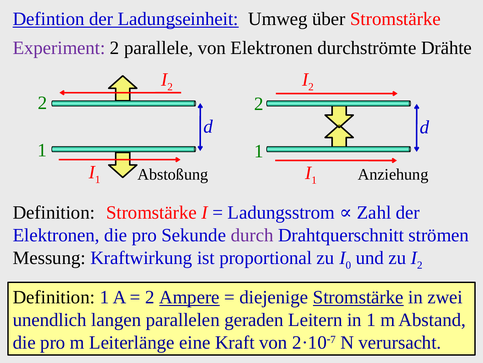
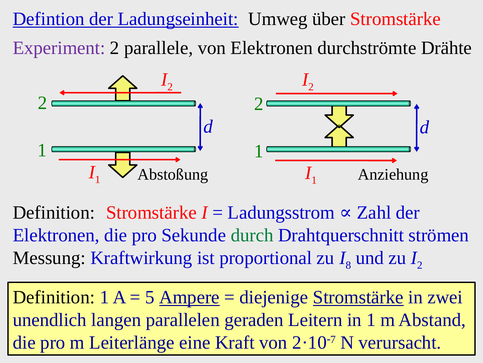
durch colour: purple -> green (252, 235)
0: 0 -> 8 (348, 265)
2: 2 -> 5 (150, 297)
